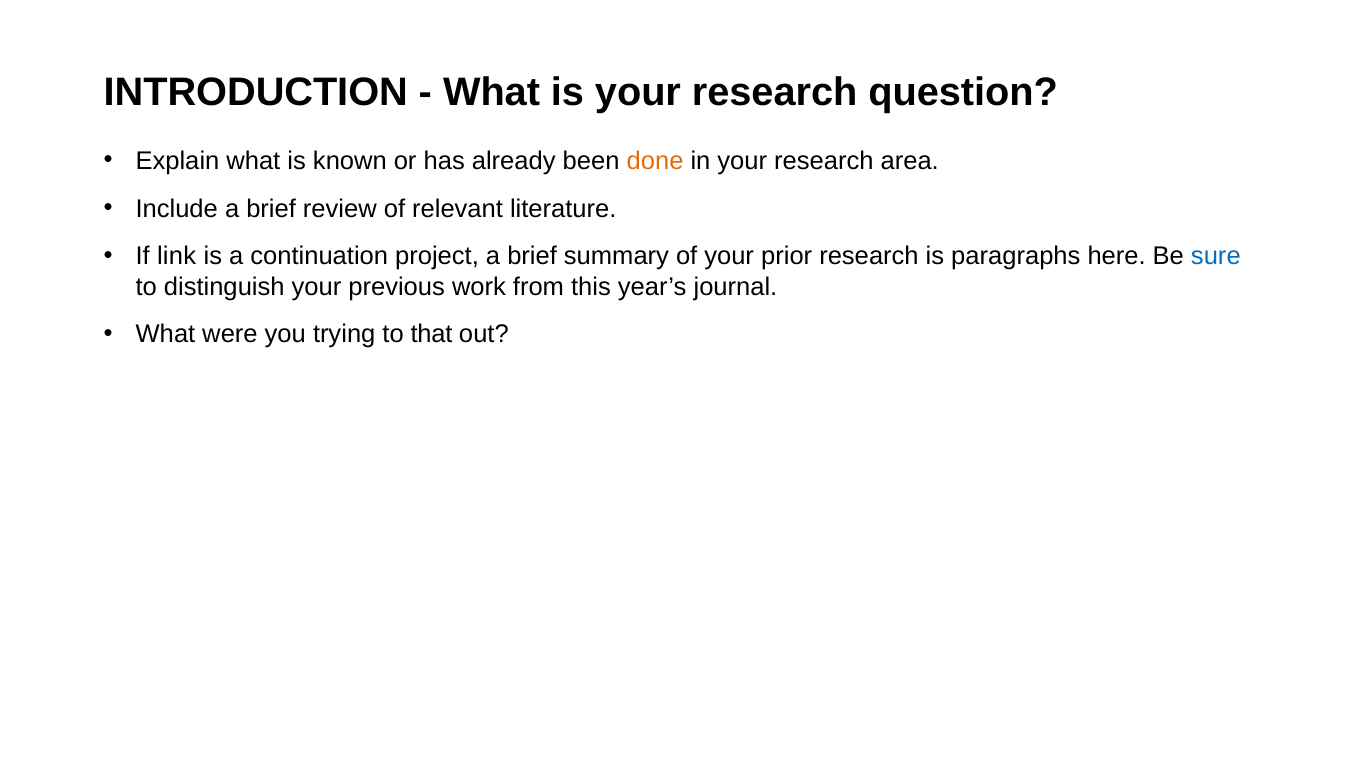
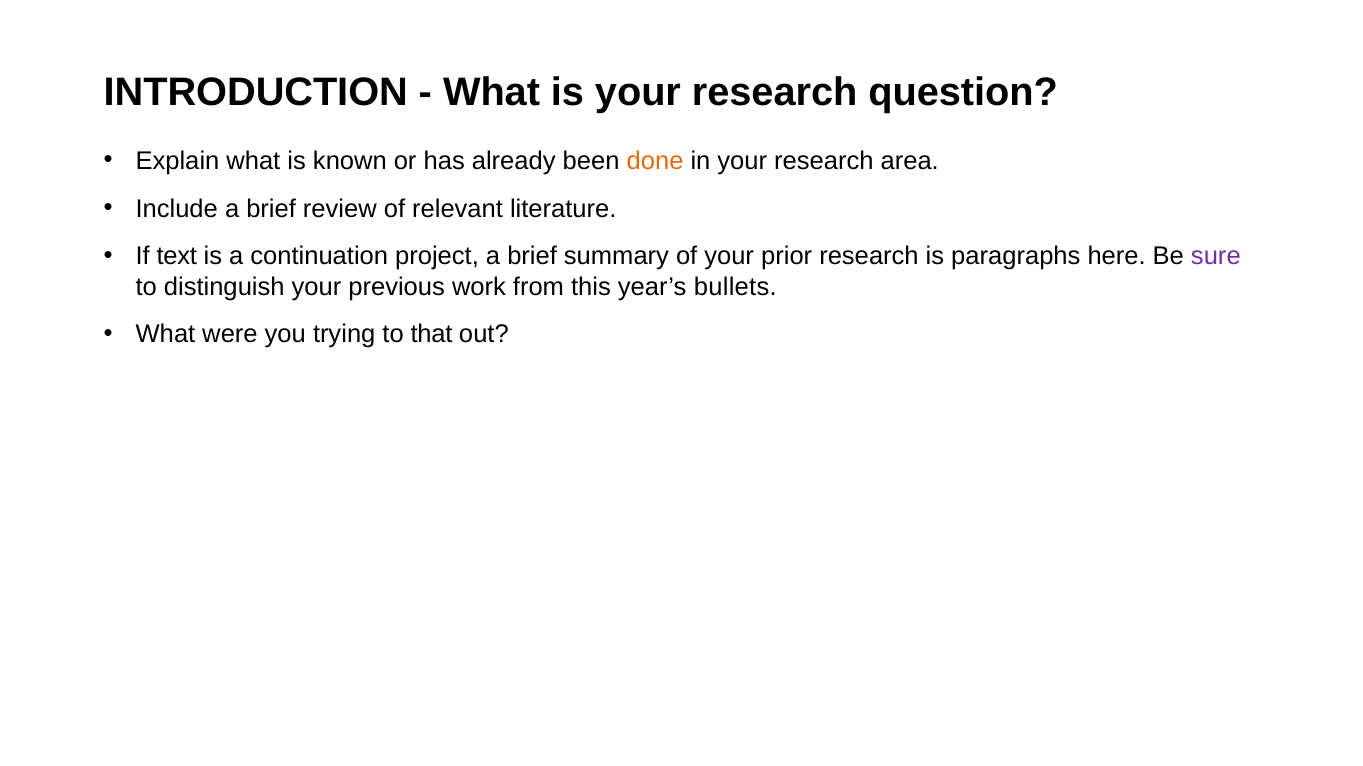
link: link -> text (177, 256)
sure colour: blue -> purple (1216, 256)
journal: journal -> bullets (735, 287)
